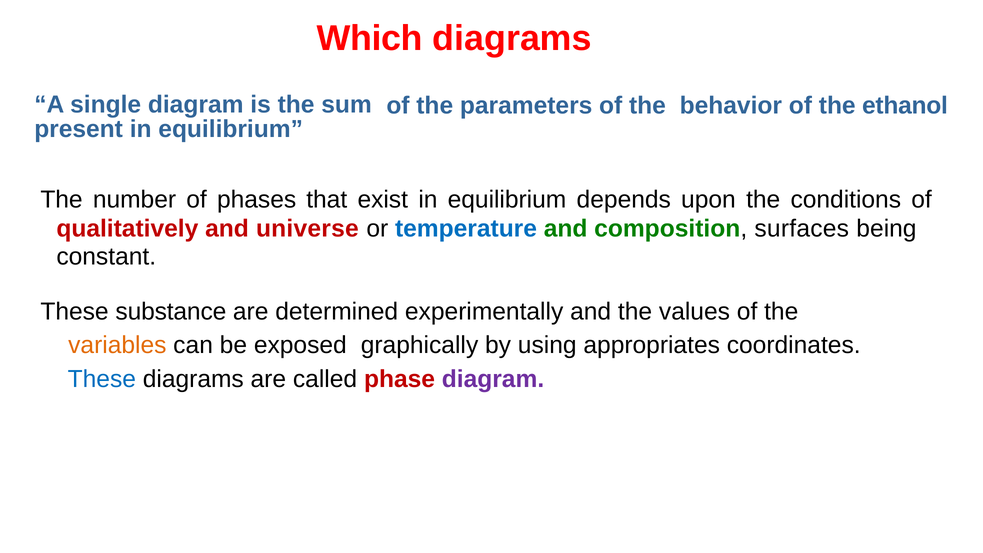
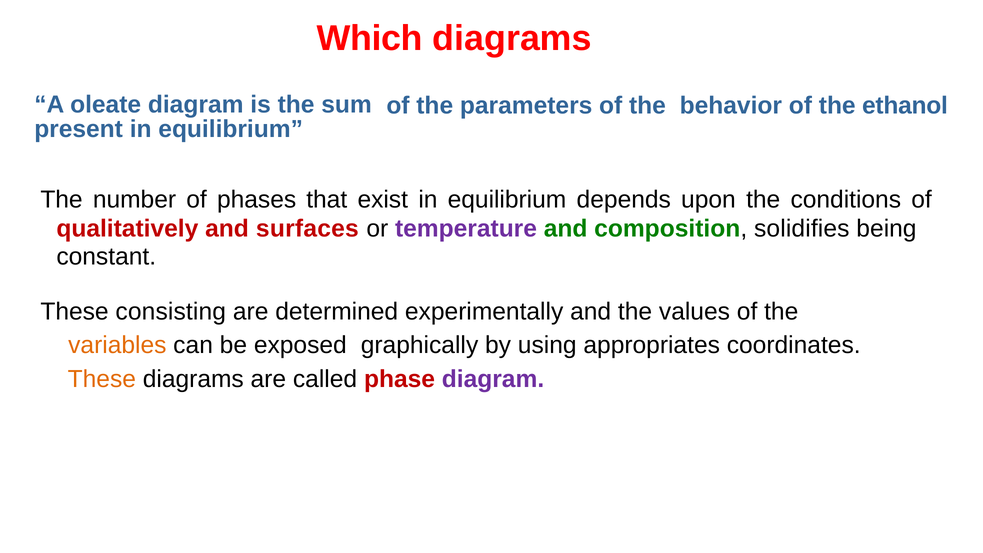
single: single -> oleate (106, 105)
universe: universe -> surfaces (307, 229)
temperature colour: blue -> purple (466, 229)
surfaces: surfaces -> solidifies (802, 229)
substance: substance -> consisting (171, 311)
These colour: blue -> orange (102, 379)
